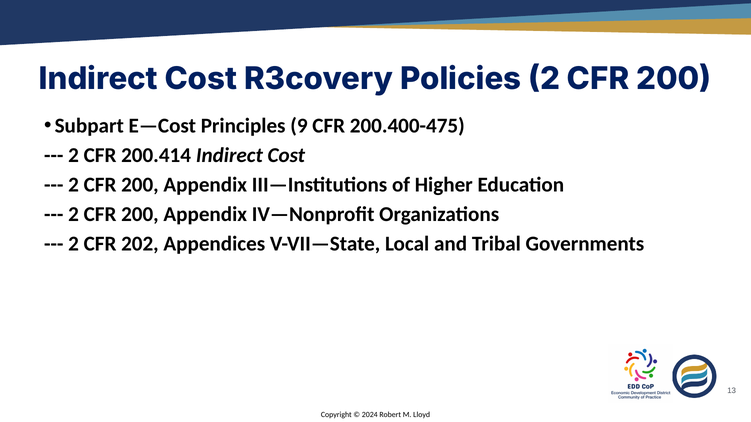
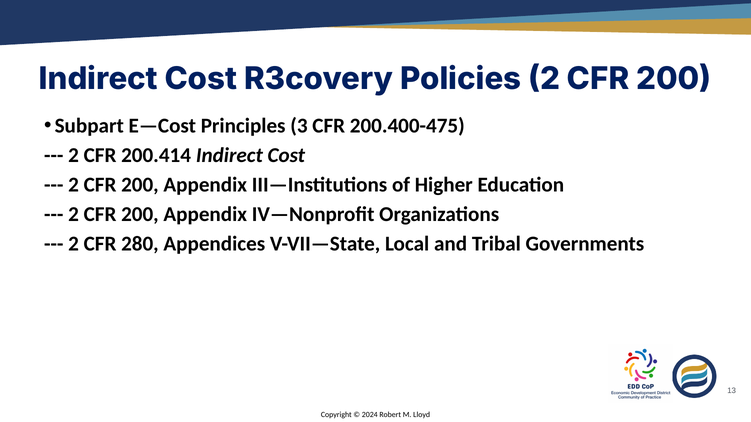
9: 9 -> 3 (299, 126)
202: 202 -> 280 (140, 244)
